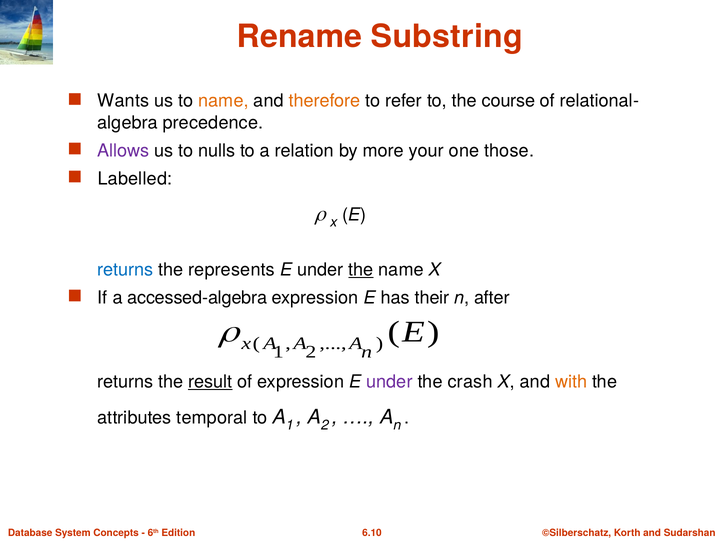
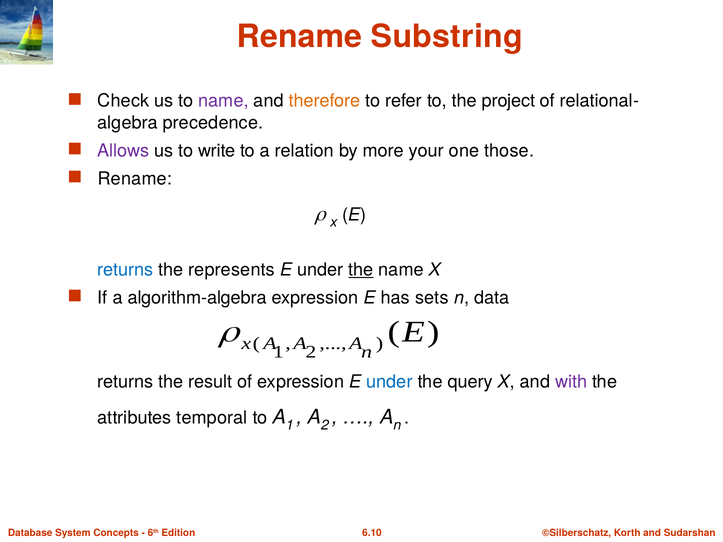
Wants: Wants -> Check (123, 101)
name colour: orange -> purple (223, 101)
course: course -> project (508, 101)
nulls: nulls -> write (217, 151)
Labelled: Labelled -> Rename (135, 179)
accessed-algebra: accessed-algebra -> algorithm-algebra (197, 298)
their: their -> sets (432, 298)
after: after -> data (492, 298)
result underline: present -> none (210, 382)
under colour: purple -> blue (389, 382)
crash: crash -> query (470, 382)
with colour: orange -> purple (571, 382)
